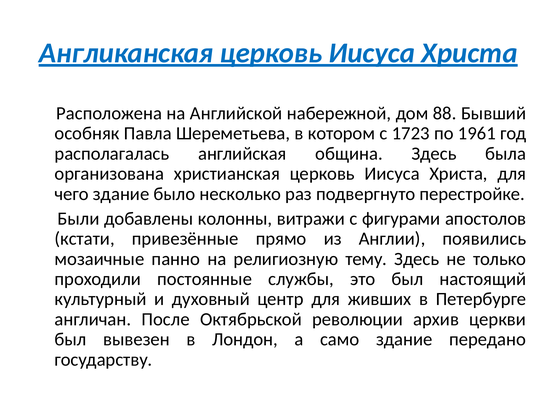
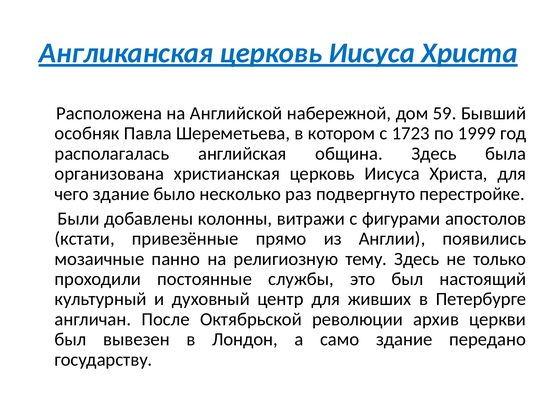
88: 88 -> 59 (445, 113)
1961: 1961 -> 1999 (477, 133)
